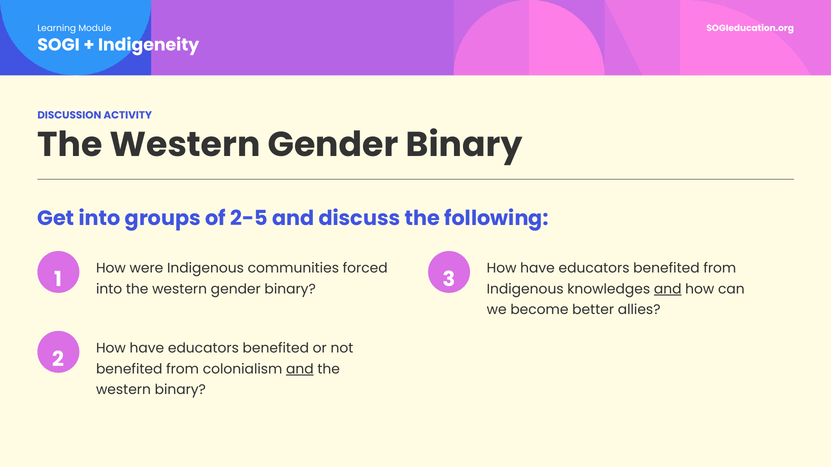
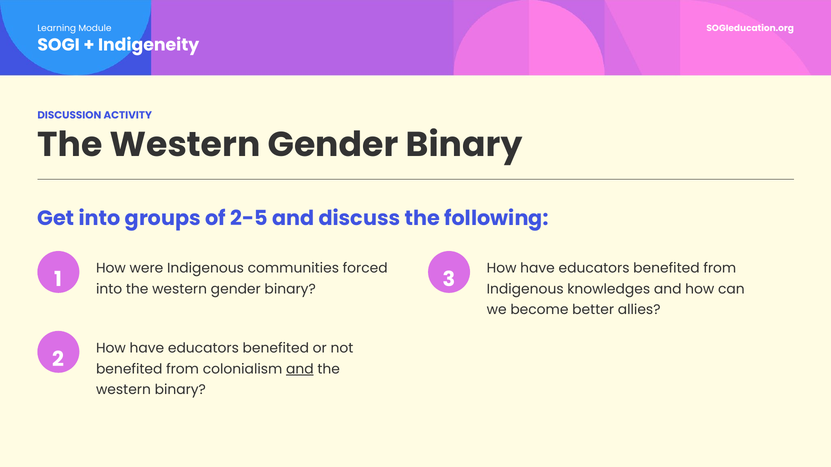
and underline: present -> none (668, 289)
